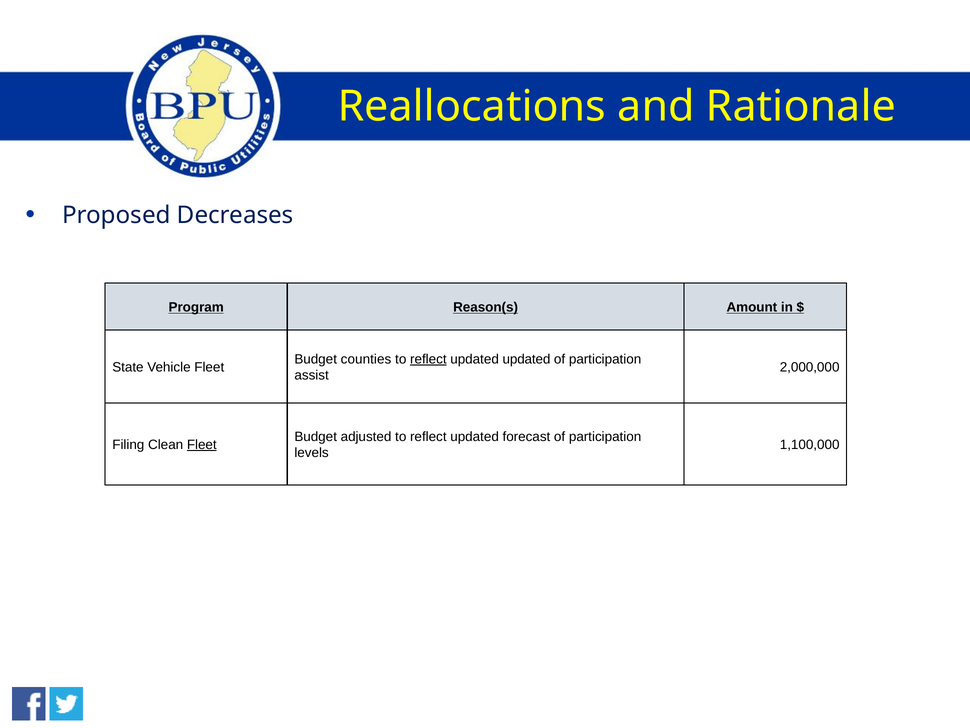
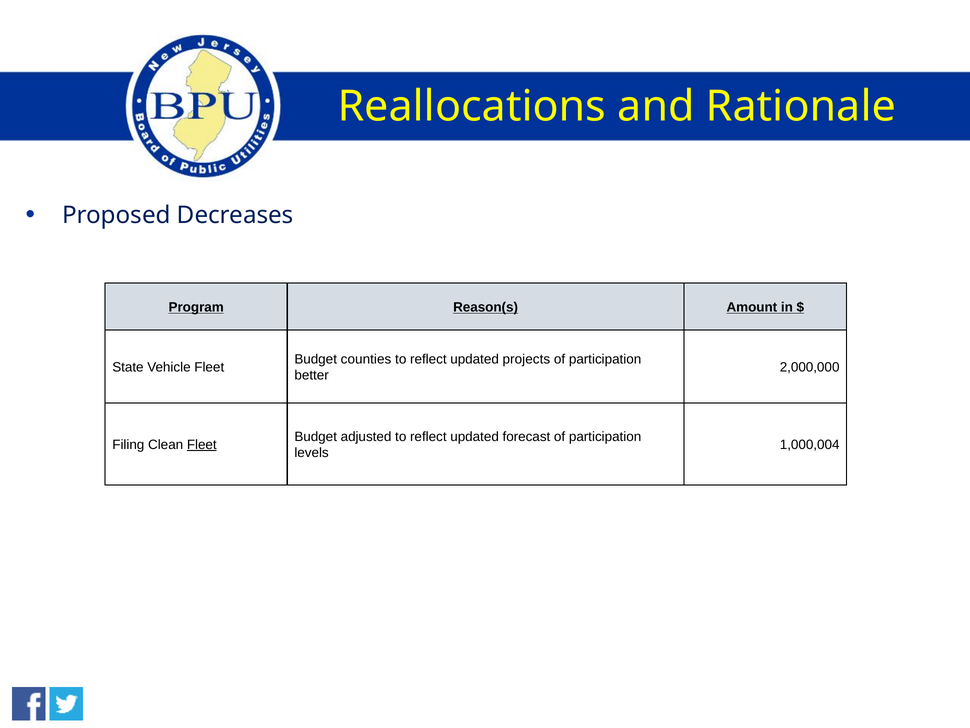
reflect underline: present -> none (428, 359)
updated updated: updated -> projects (526, 359)
assist: assist -> better (312, 375)
1,100,000: 1,100,000 -> 1,000,004 (810, 444)
